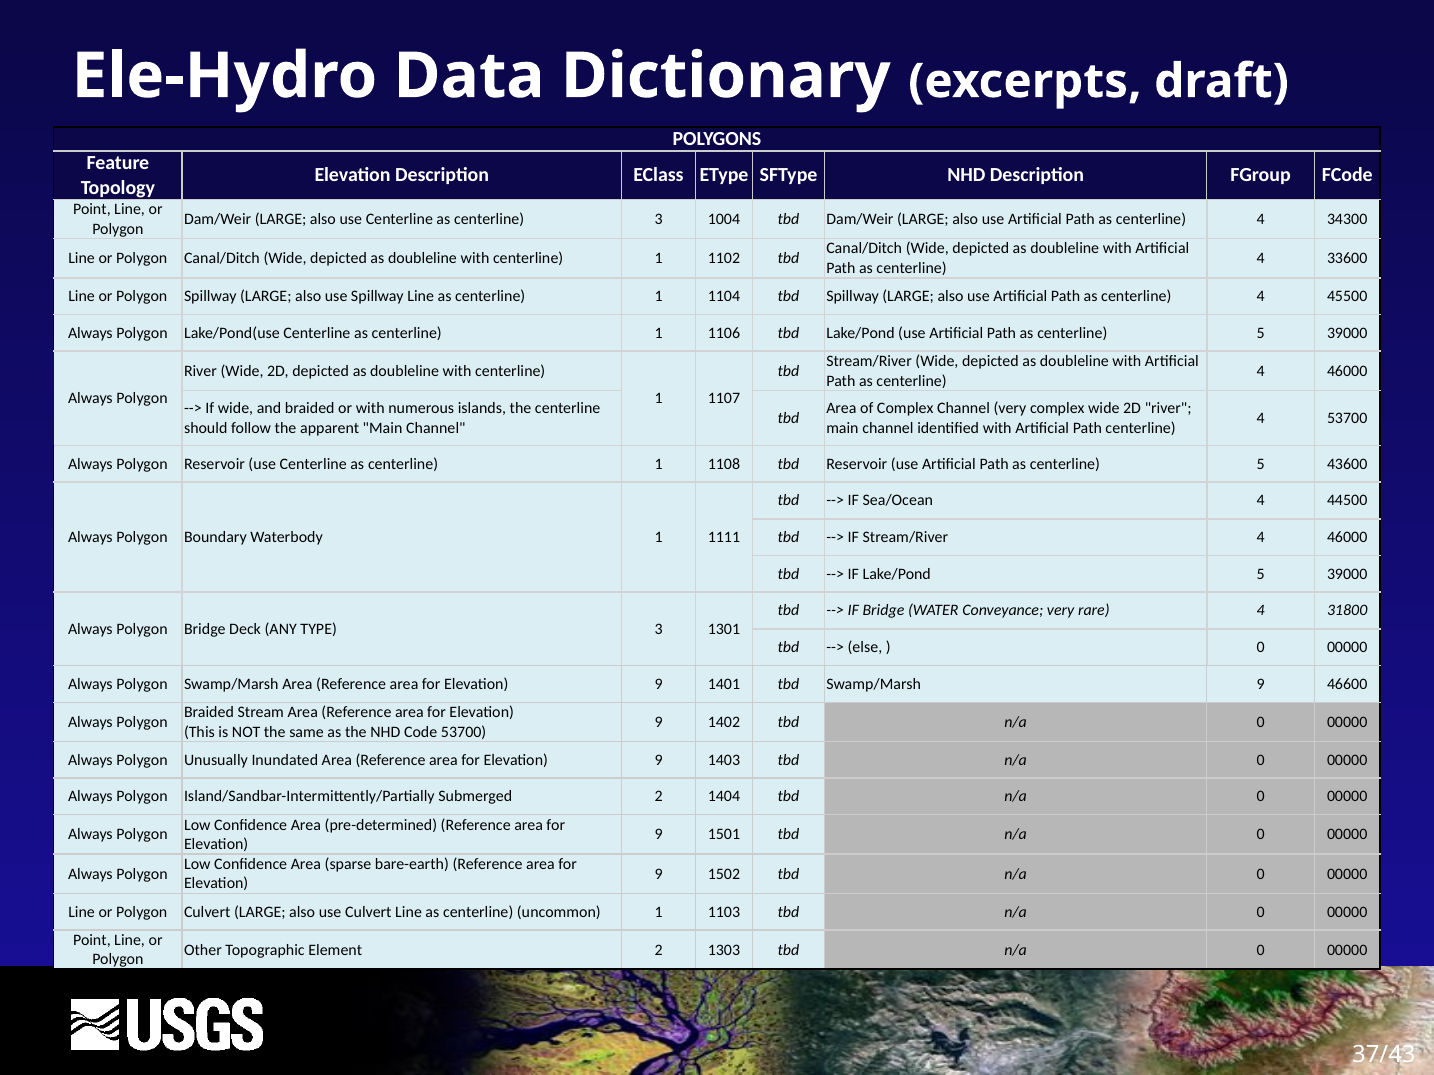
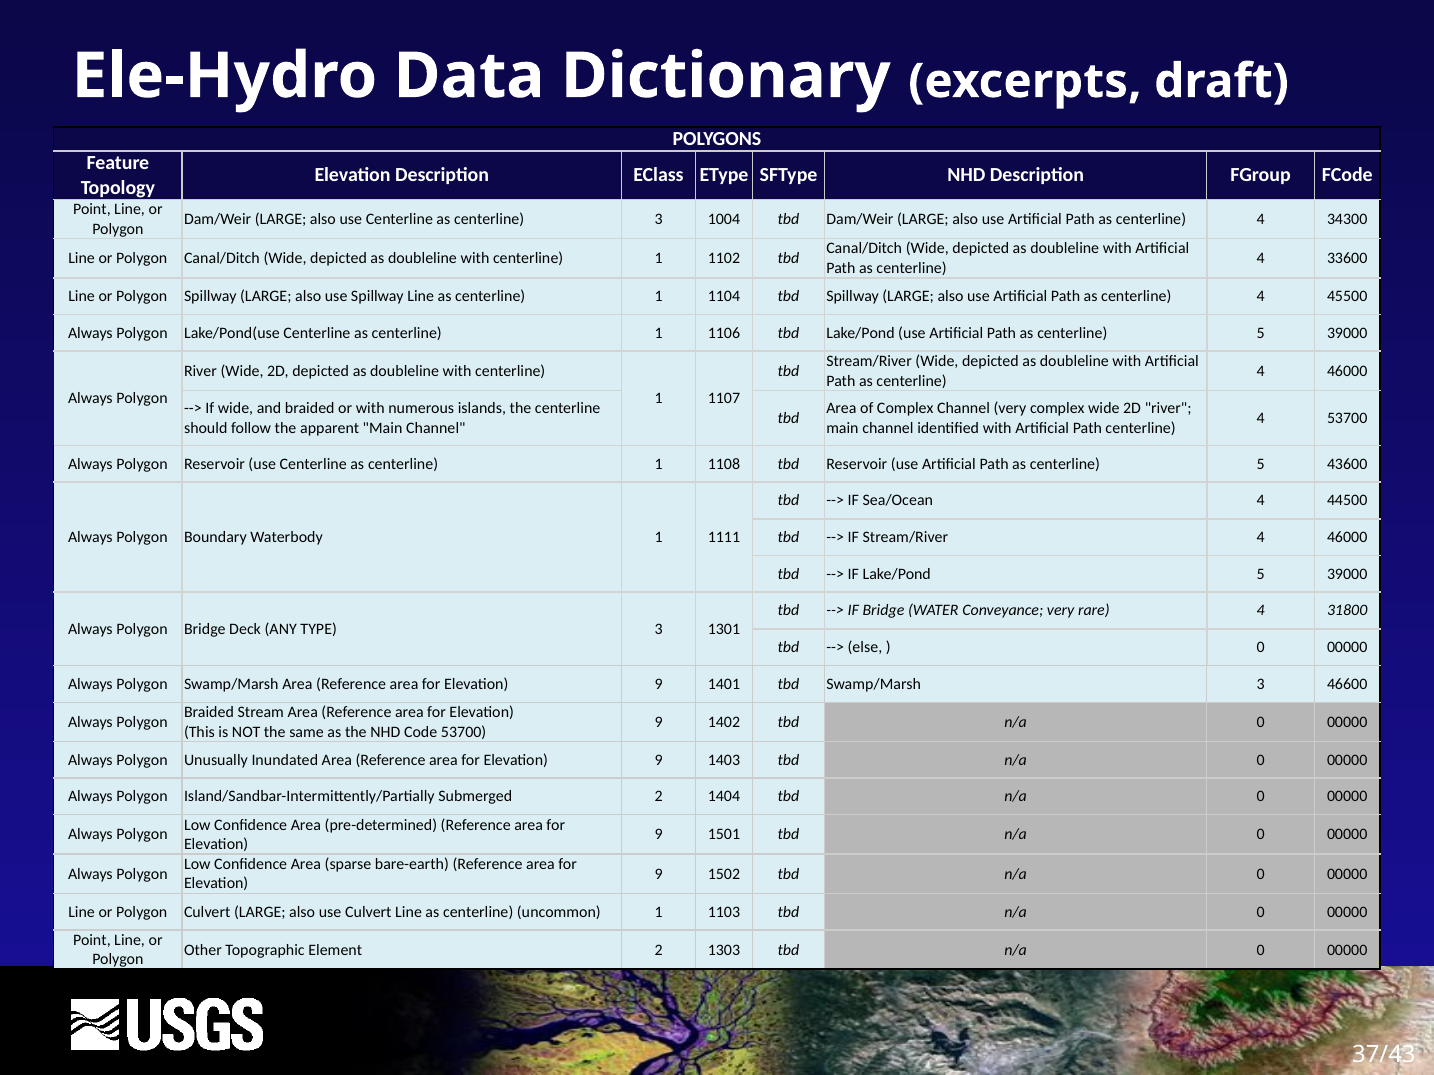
Swamp/Marsh 9: 9 -> 3 (1261, 684)
